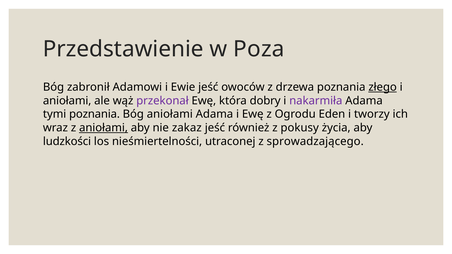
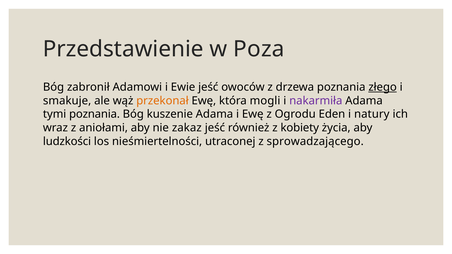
aniołami: aniołami -> smakuje (67, 101)
przekonał colour: purple -> orange (162, 101)
dobry: dobry -> mogli (265, 101)
Bóg aniołami: aniołami -> kuszenie (170, 114)
tworzy: tworzy -> natury (372, 114)
aniołami underline: present -> none (103, 128)
pokusy: pokusy -> kobiety (300, 128)
